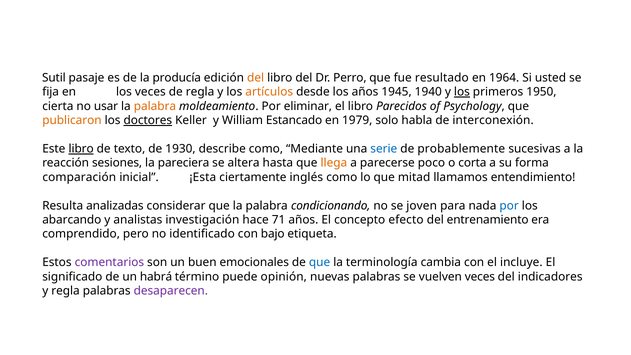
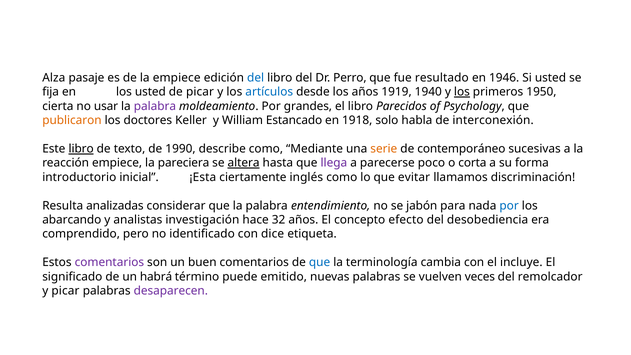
Sutil: Sutil -> Alza (54, 78)
la producía: producía -> empiece (177, 78)
del colour: orange -> blue (256, 78)
1964: 1964 -> 1946 (504, 78)
los veces: veces -> usted (150, 92)
de regla: regla -> picar (200, 92)
artículos colour: orange -> blue (269, 92)
1945: 1945 -> 1919 (397, 92)
palabra colour: orange -> purple (155, 106)
eliminar: eliminar -> grandes (308, 106)
doctores underline: present -> none (148, 120)
1979: 1979 -> 1918 (357, 120)
1930: 1930 -> 1990 (180, 149)
serie colour: blue -> orange (384, 149)
probablemente: probablemente -> contemporáneo (461, 149)
reacción sesiones: sesiones -> empiece (117, 163)
altera underline: none -> present (244, 163)
llega colour: orange -> purple (334, 163)
comparación: comparación -> introductorio (79, 177)
mitad: mitad -> evitar (414, 177)
entendimiento: entendimiento -> discriminación (533, 177)
condicionando: condicionando -> entendimiento (331, 206)
joven: joven -> jabón (422, 206)
71: 71 -> 32 (279, 220)
entrenamiento: entrenamiento -> desobediencia (488, 220)
bajo: bajo -> dice (273, 234)
buen emocionales: emocionales -> comentarios (254, 262)
opinión: opinión -> emitido (284, 277)
indicadores: indicadores -> remolcador (550, 277)
y regla: regla -> picar (65, 291)
